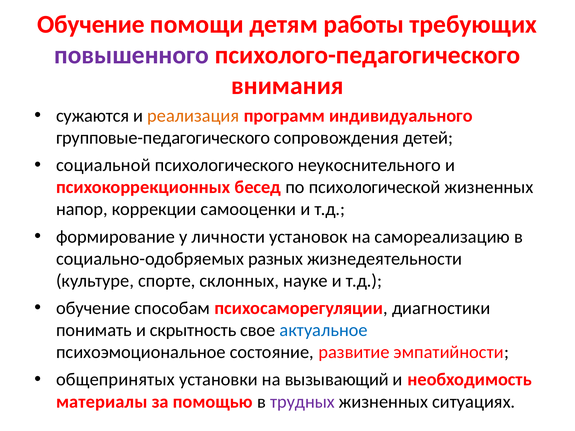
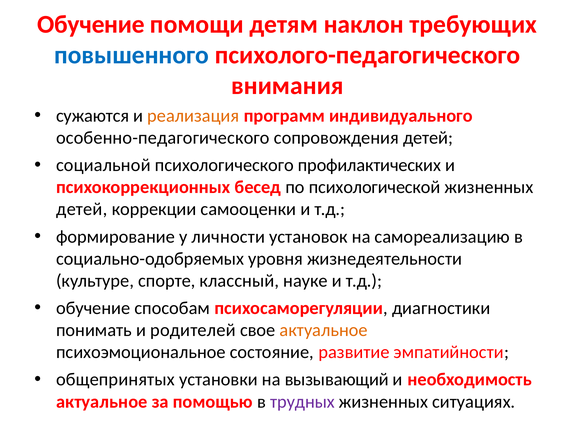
работы: работы -> наклон (364, 24)
повышенного colour: purple -> blue (132, 55)
групповые-педагогического: групповые-педагогического -> особенно-педагогического (163, 138)
неукоснительного: неукоснительного -> профилактических (369, 165)
напор: напор -> детей (82, 209)
разных: разных -> уровня (276, 259)
склонных: склонных -> классный (239, 281)
скрытность: скрытность -> родителей (193, 330)
актуальное colour: blue -> orange (324, 330)
материалы: материалы -> актуальное (102, 402)
